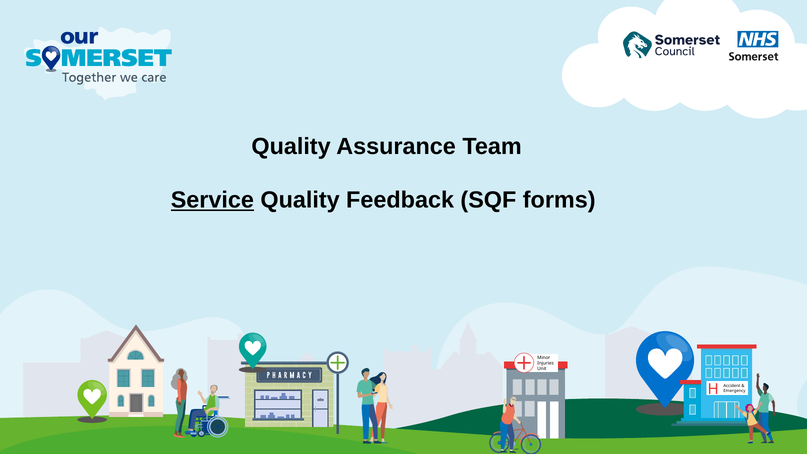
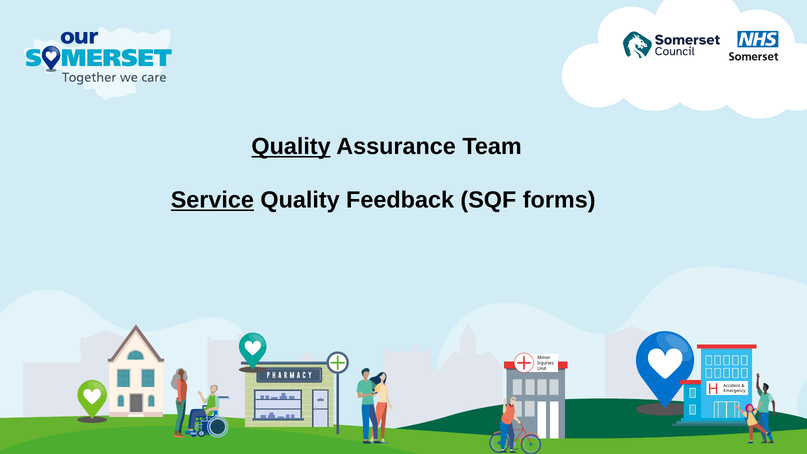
Quality underline: none -> present (291, 147)
